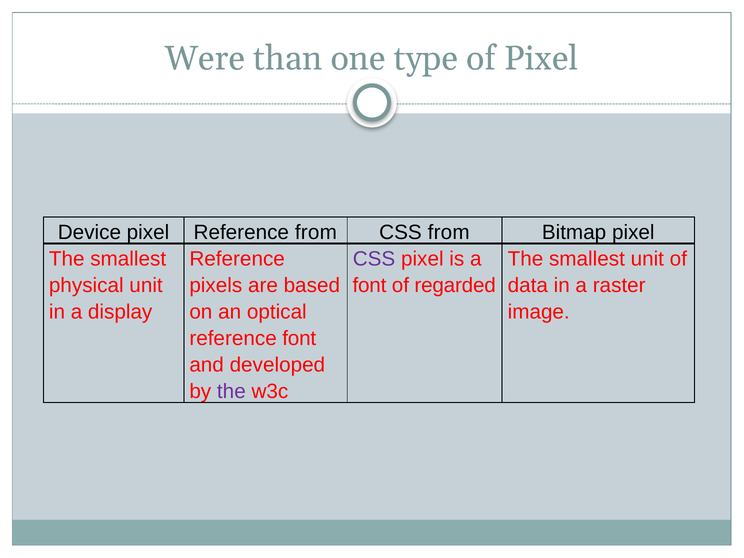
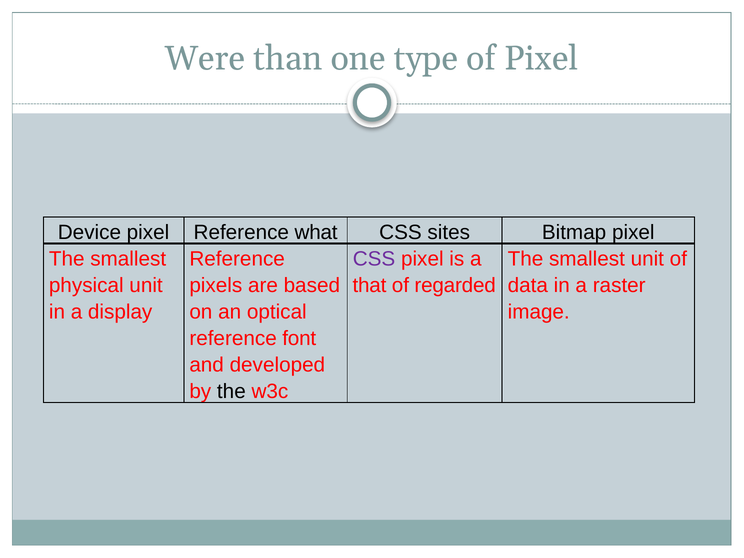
Reference from: from -> what (316, 232)
CSS from: from -> sites (449, 232)
font: font -> that (369, 285)
the colour: purple -> black (231, 391)
